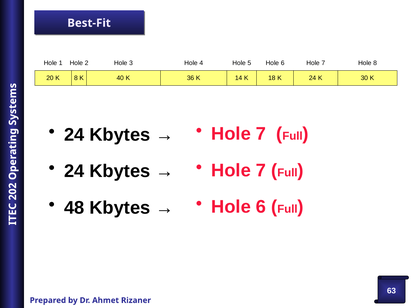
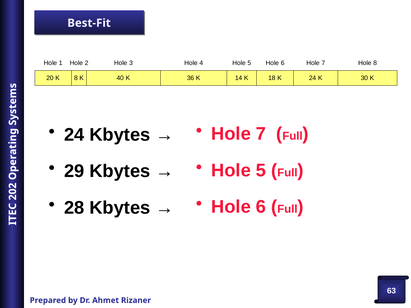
7: 7 -> 5 (261, 170)
24: 24 -> 29 (74, 171)
48: 48 -> 28 (74, 208)
